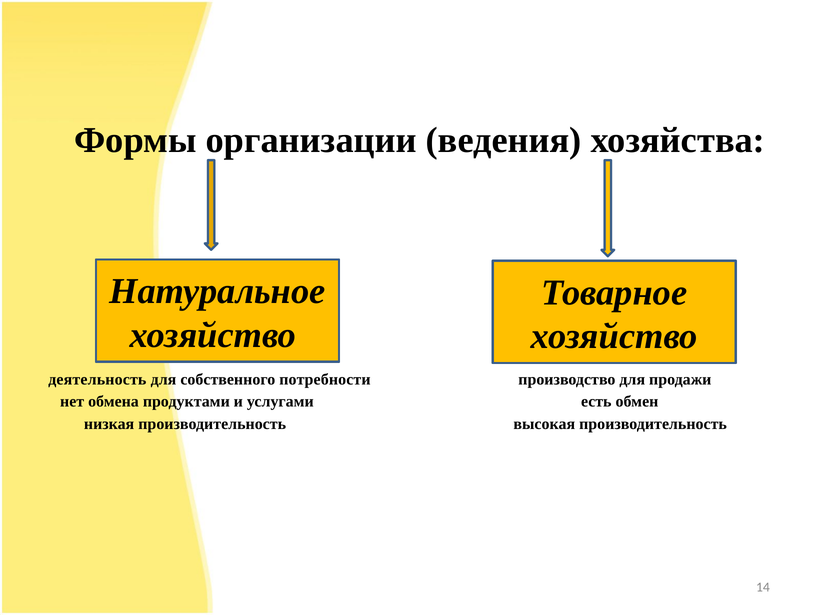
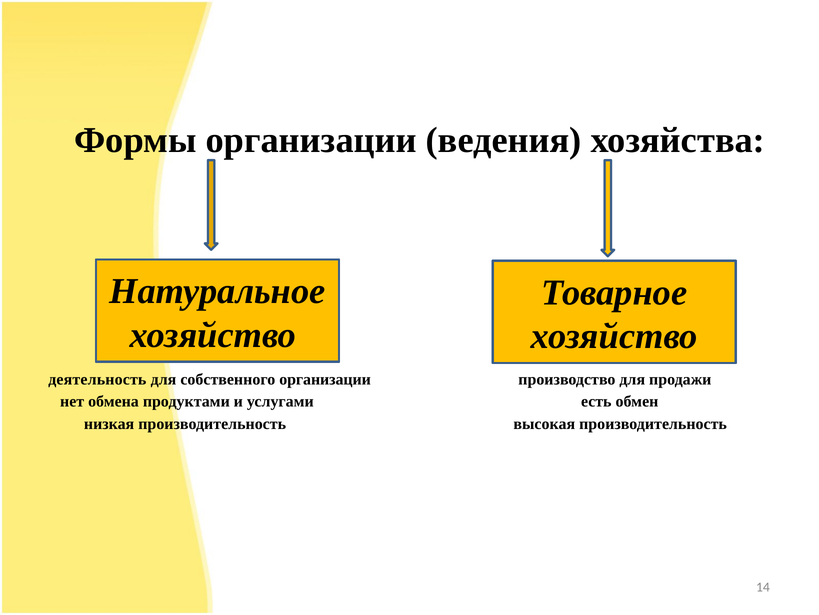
собственного потребности: потребности -> организации (325, 379)
